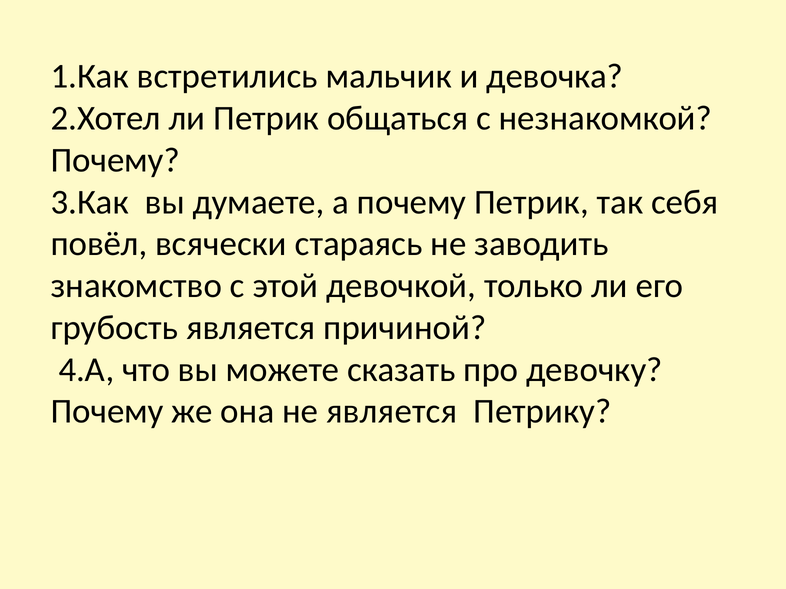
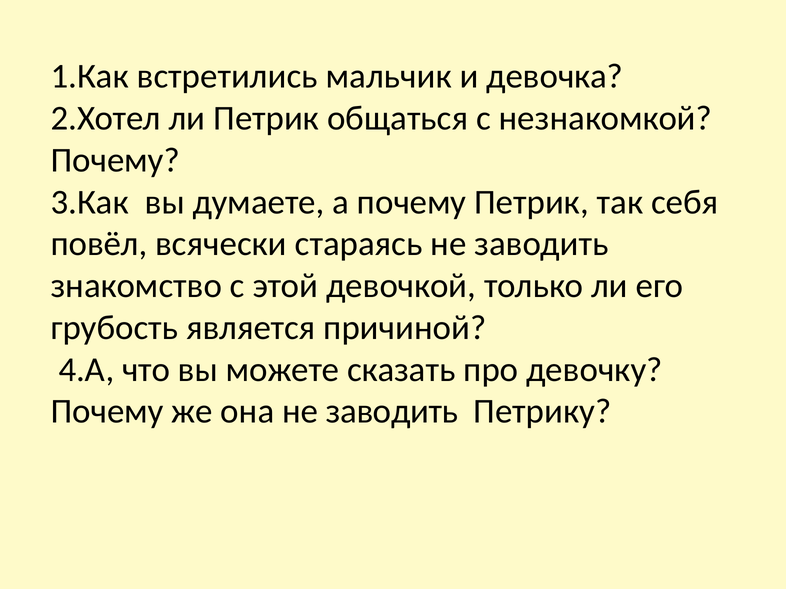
она не является: является -> заводить (392, 412)
